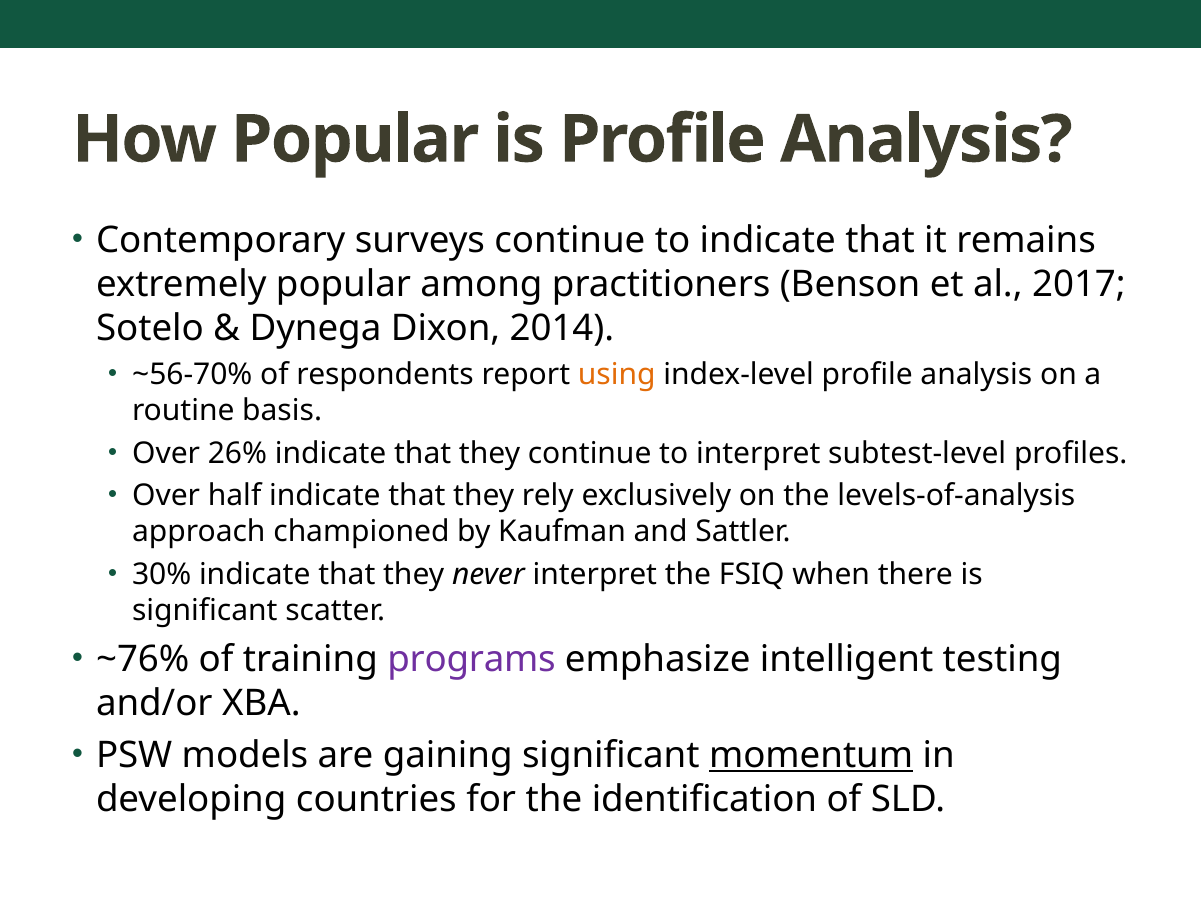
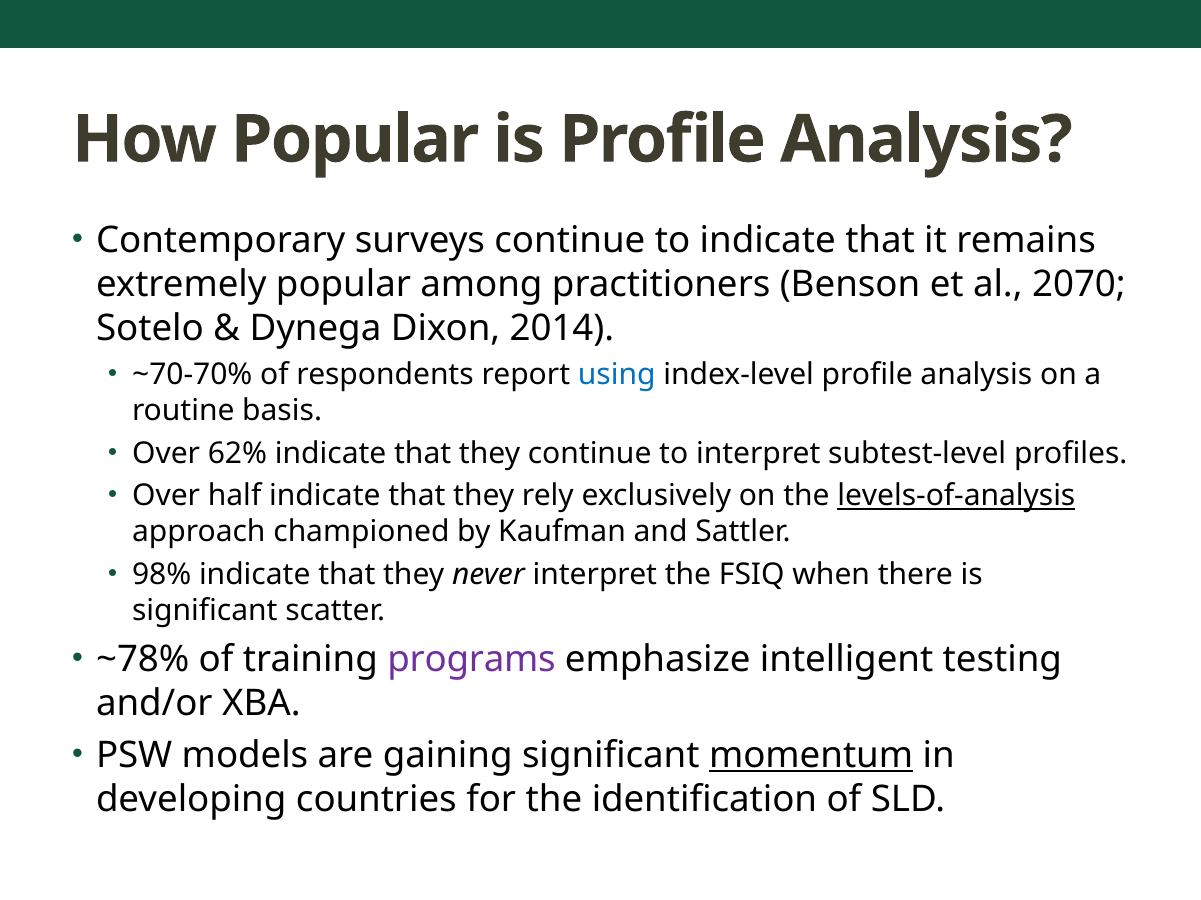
2017: 2017 -> 2070 (1079, 285)
~56-70%: ~56-70% -> ~70-70% (192, 375)
using colour: orange -> blue (617, 375)
26%: 26% -> 62% (237, 454)
levels-of-analysis underline: none -> present (956, 496)
30%: 30% -> 98% (162, 575)
~76%: ~76% -> ~78% (143, 660)
